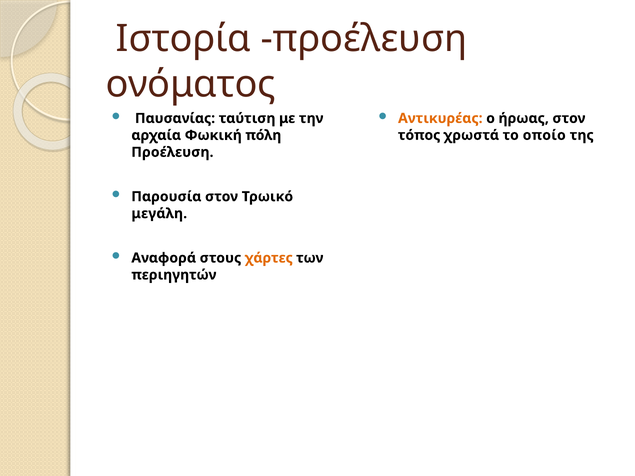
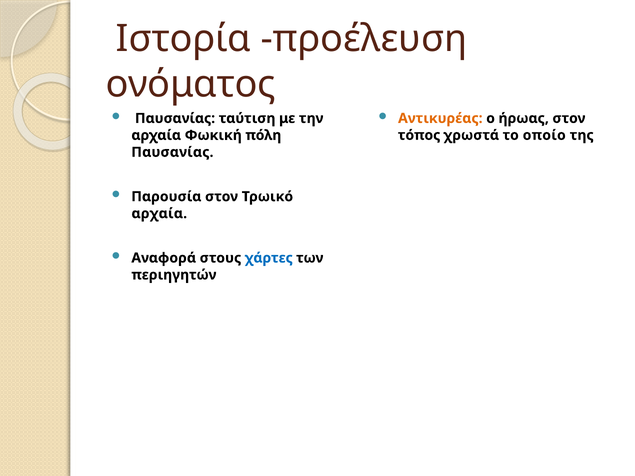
Προέλευση: Προέλευση -> Παυσανίας (172, 152)
μεγάλη: μεγάλη -> αρχαία (159, 214)
χάρτες colour: orange -> blue (269, 258)
